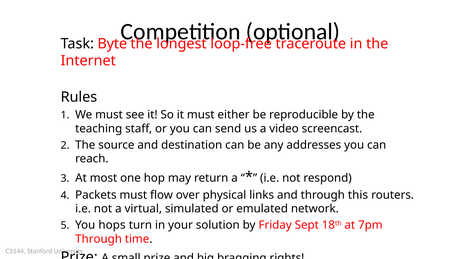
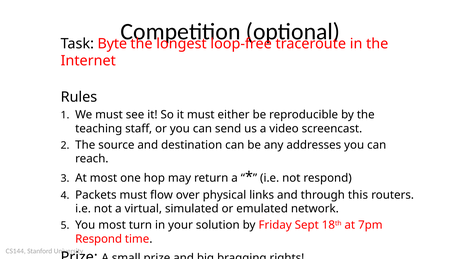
You hops: hops -> most (112, 225)
Through: Through -> Respond (99, 239)
